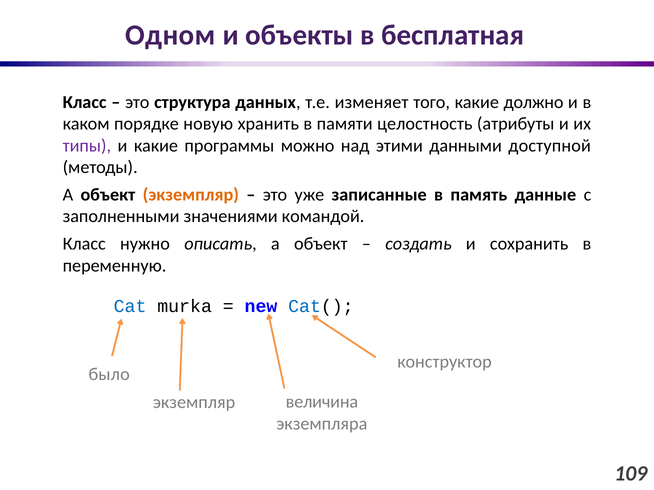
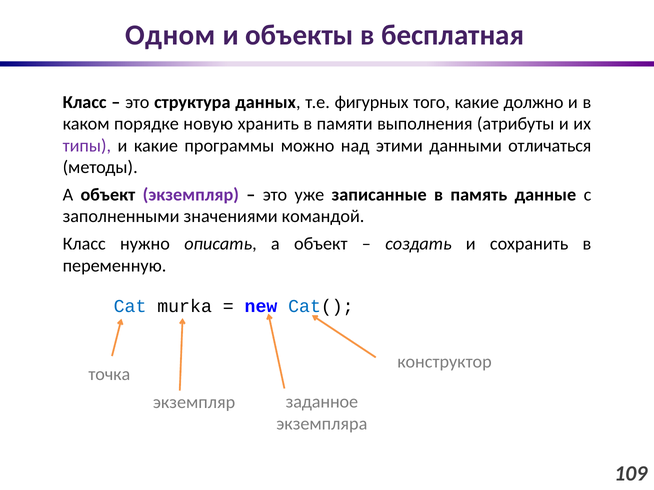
изменяет: изменяет -> фигурных (372, 102)
целостность: целостность -> выполнения (425, 124)
доступной: доступной -> отличаться (550, 146)
экземпляр colour: orange -> purple (191, 195)
было: было -> точка (109, 375)
величина: величина -> заданное (322, 402)
